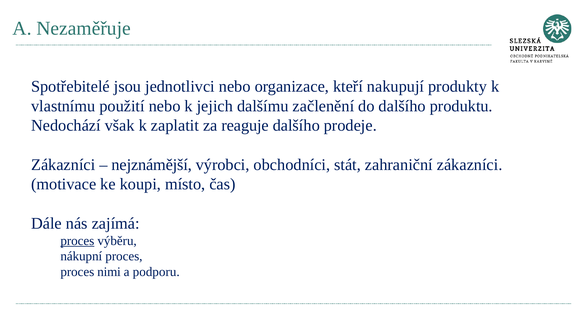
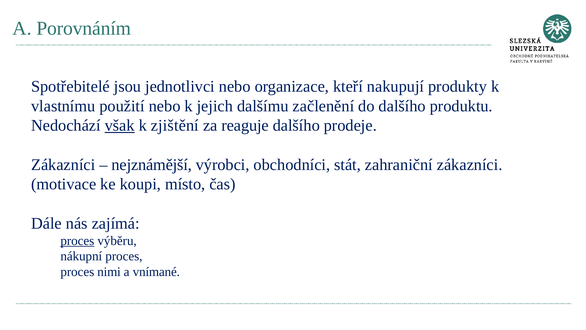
Nezaměřuje: Nezaměřuje -> Porovnáním (84, 29)
však underline: none -> present (120, 125)
zaplatit: zaplatit -> zjištění (175, 125)
podporu: podporu -> vnímané (156, 272)
